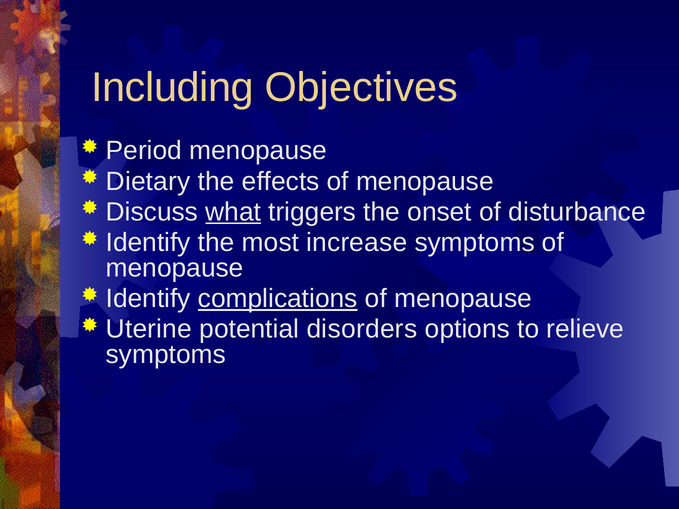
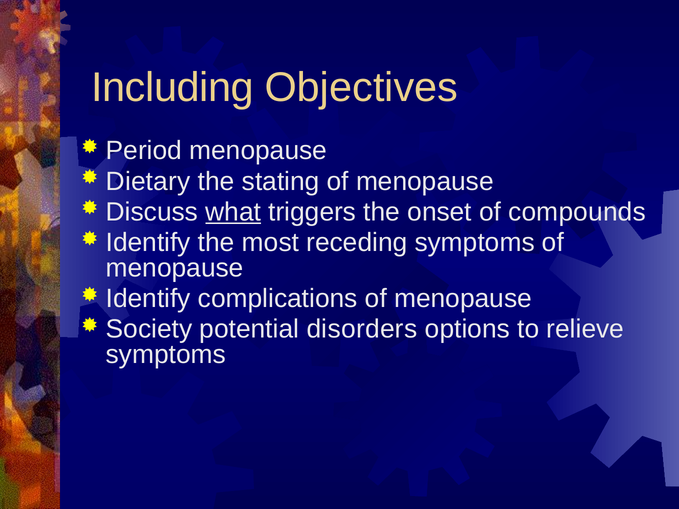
effects: effects -> stating (281, 181)
disturbance: disturbance -> compounds (577, 212)
increase: increase -> receding (357, 243)
complications underline: present -> none (278, 299)
Uterine: Uterine -> Society (149, 329)
